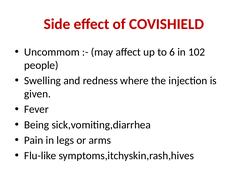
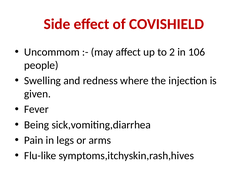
6: 6 -> 2 (172, 52)
102: 102 -> 106 (197, 52)
